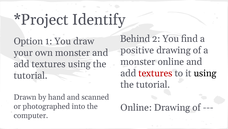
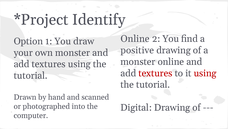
Behind: Behind -> Online (135, 39)
using colour: black -> red (205, 73)
Online: Online -> Digital (136, 107)
